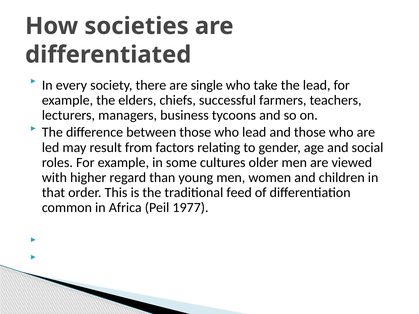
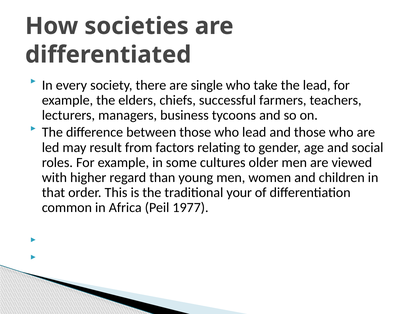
feed: feed -> your (239, 193)
